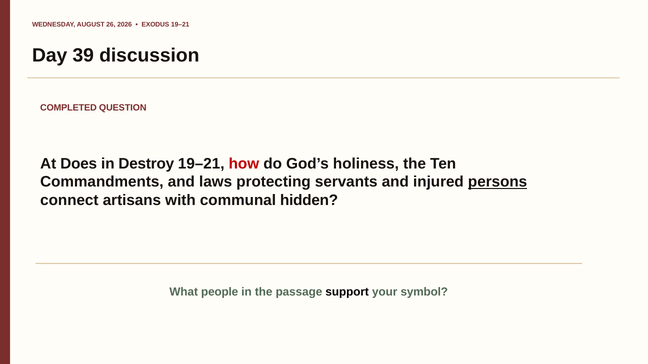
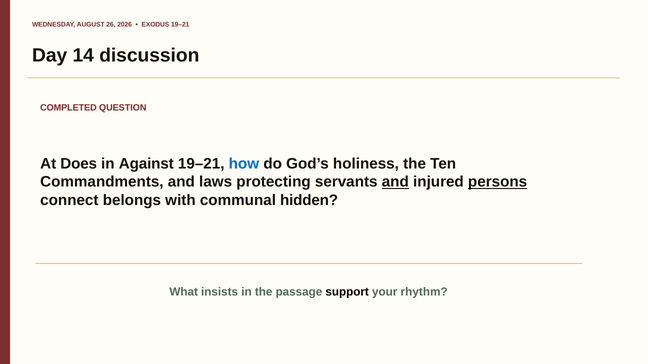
39: 39 -> 14 (83, 55)
Destroy: Destroy -> Against (146, 164)
how colour: red -> blue (244, 164)
and underline: none -> present (395, 182)
artisans: artisans -> belongs (132, 200)
people: people -> insists (220, 292)
symbol: symbol -> rhythm (424, 292)
